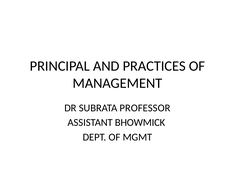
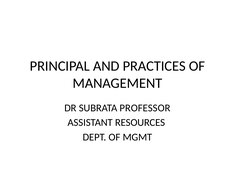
BHOWMICK: BHOWMICK -> RESOURCES (140, 123)
